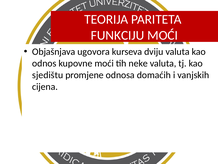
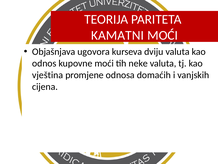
FUNKCIJU: FUNKCIJU -> KAMATNI (117, 35)
sjedištu: sjedištu -> vještina (48, 75)
